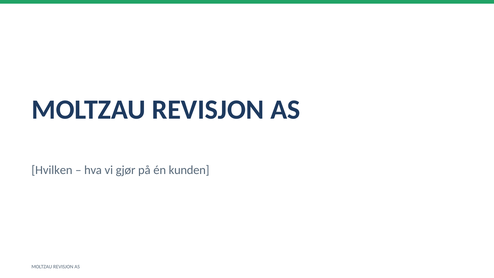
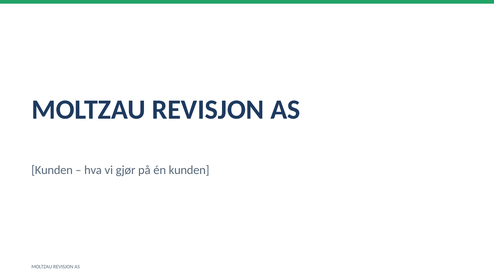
Hvilken: Hvilken -> Kunden (52, 170)
